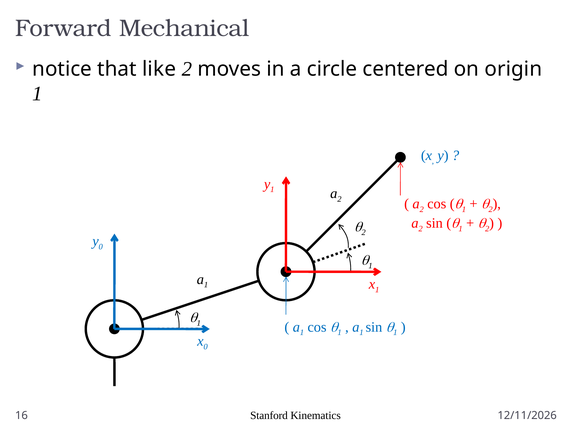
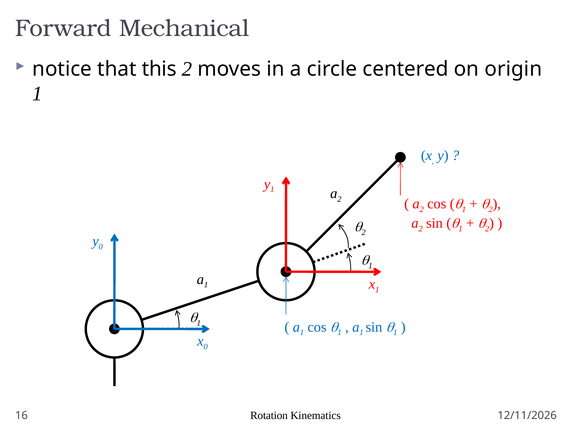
like: like -> this (159, 69)
Stanford: Stanford -> Rotation (269, 415)
